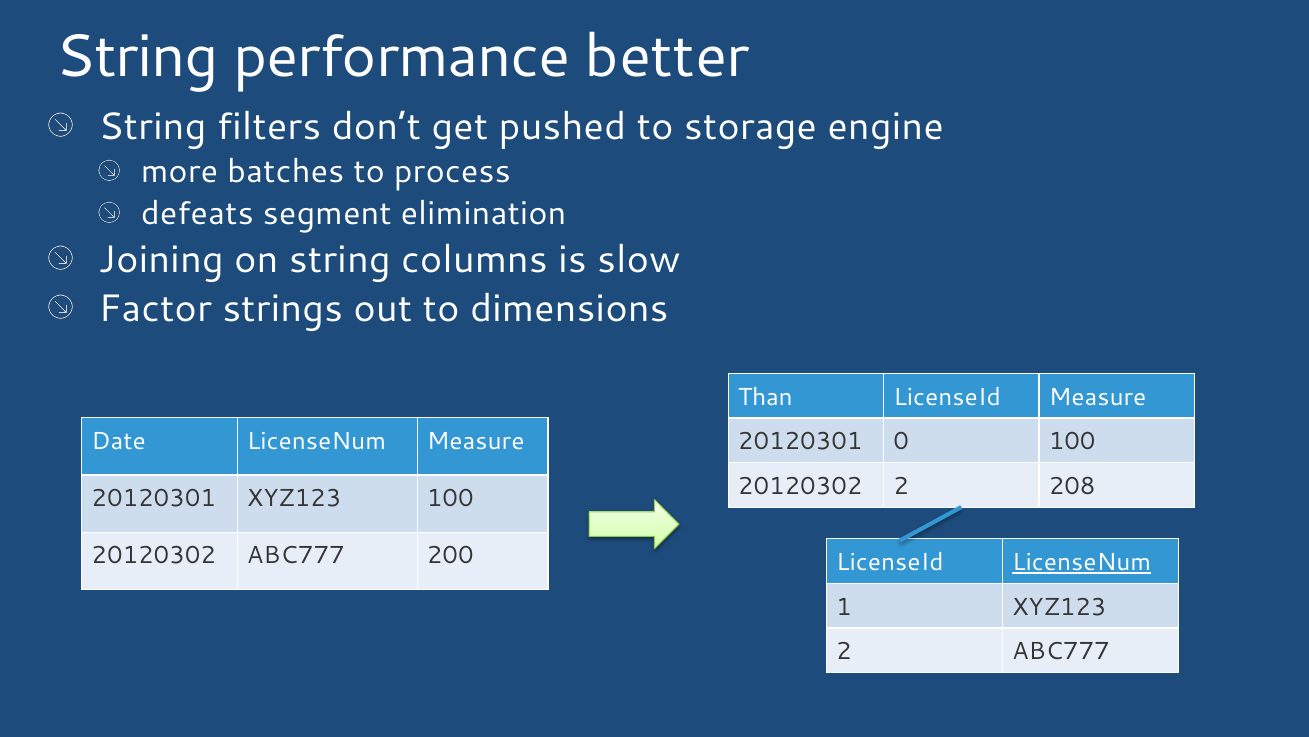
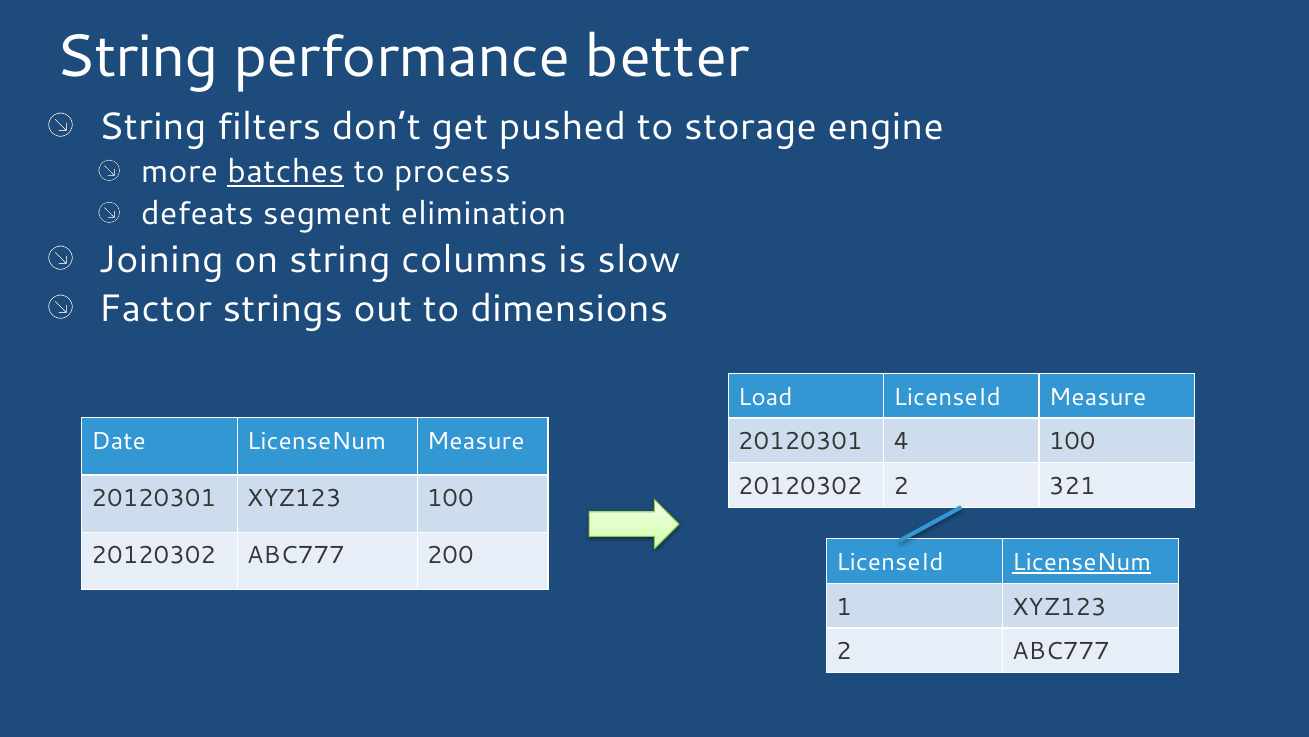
batches underline: none -> present (286, 172)
Than: Than -> Load (765, 397)
0: 0 -> 4 (901, 441)
208: 208 -> 321 (1072, 486)
